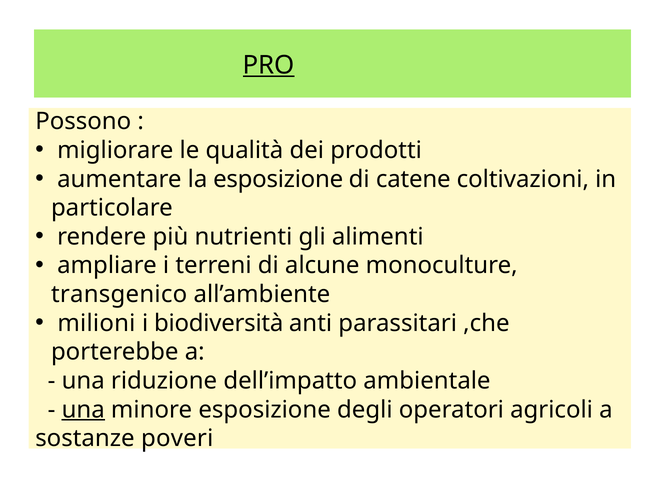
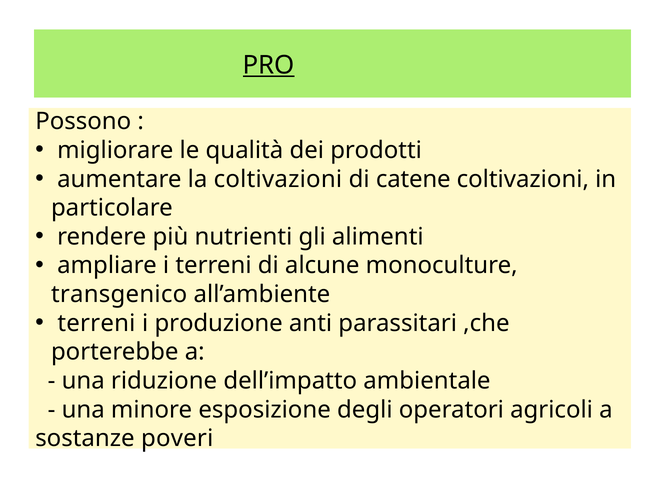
la esposizione: esposizione -> coltivazioni (278, 179)
milioni: milioni -> terreni (96, 323)
biodiversità: biodiversità -> produzione (219, 323)
una underline: present -> none (83, 409)
